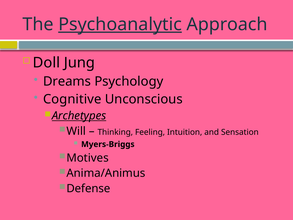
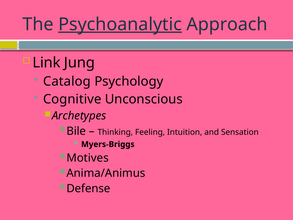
Doll: Doll -> Link (46, 63)
Dreams: Dreams -> Catalog (67, 81)
Archetypes underline: present -> none (79, 116)
Will: Will -> Bile (76, 131)
